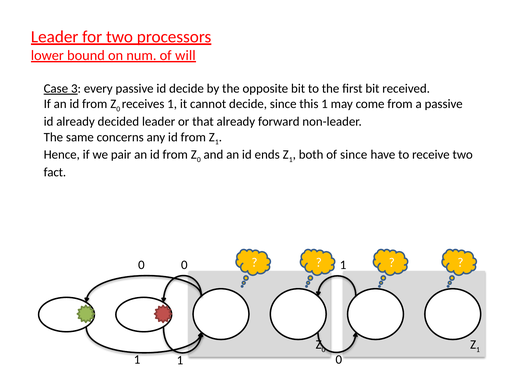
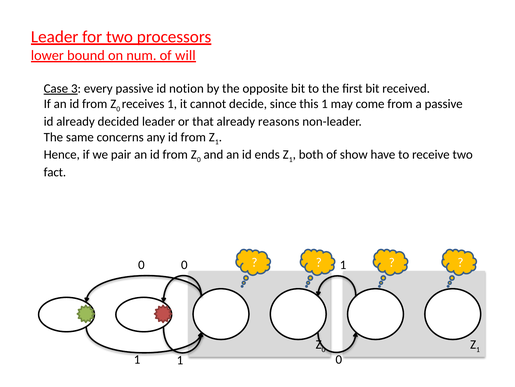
id decide: decide -> notion (186, 88)
forward: forward -> reasons (279, 121)
of since: since -> show (354, 154)
